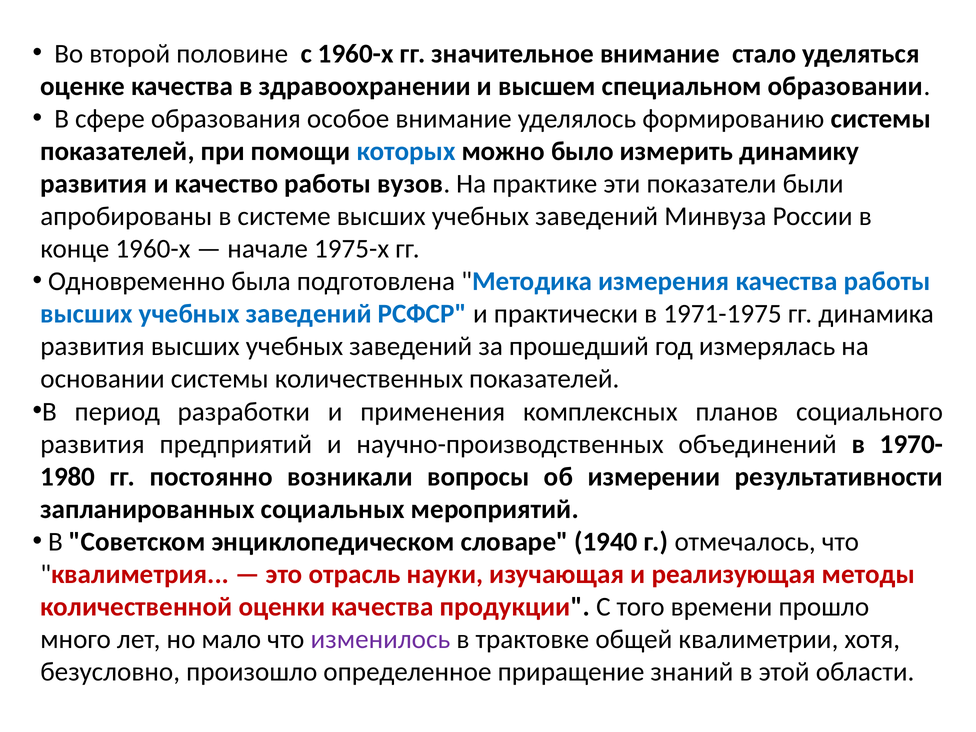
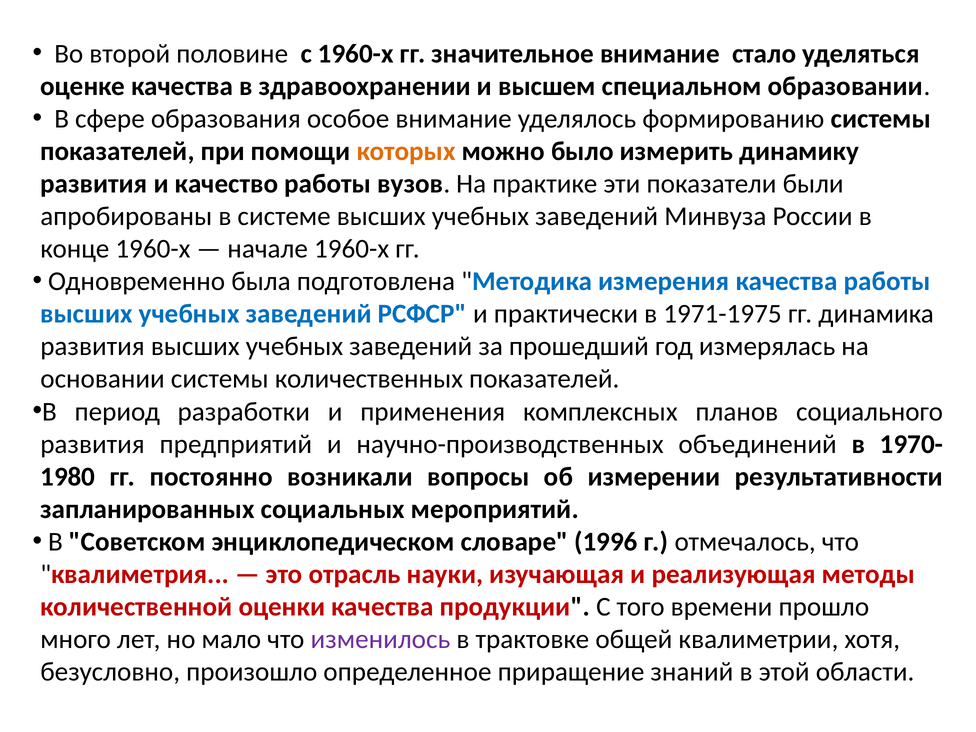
которых colour: blue -> orange (406, 151)
начале 1975-х: 1975-х -> 1960-х (352, 249)
1940: 1940 -> 1996 (606, 542)
